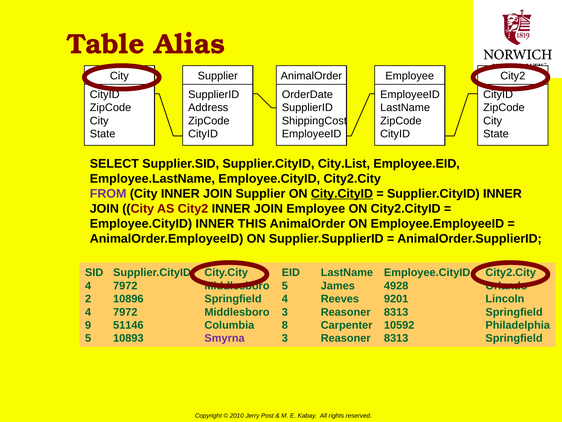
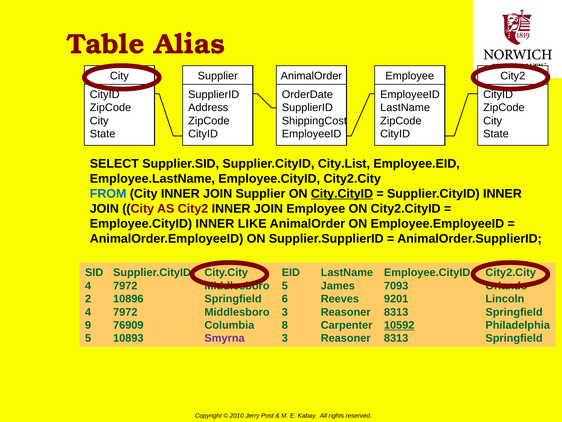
FROM colour: purple -> blue (108, 193)
THIS: THIS -> LIKE (252, 223)
4928: 4928 -> 7093 (396, 285)
Springfield 4: 4 -> 6 (285, 299)
51146: 51146 -> 76909 (128, 325)
10592 underline: none -> present (399, 325)
